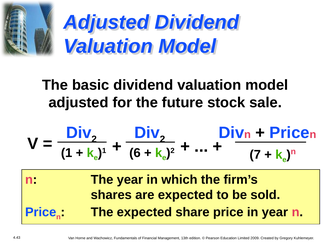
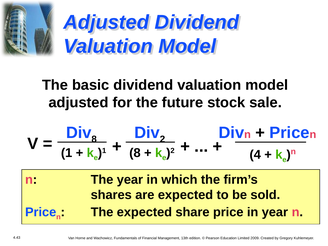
2: 2 -> 8 (94, 139)
6: 6 -> 8 (135, 153)
7: 7 -> 4 (255, 155)
